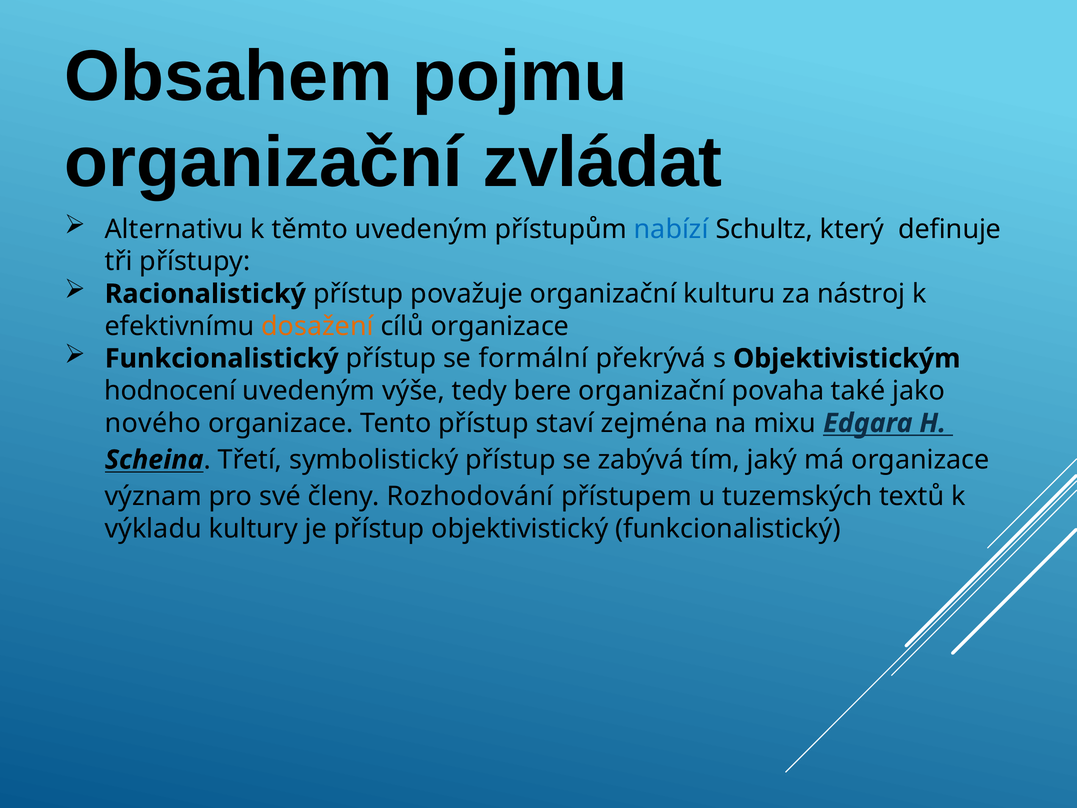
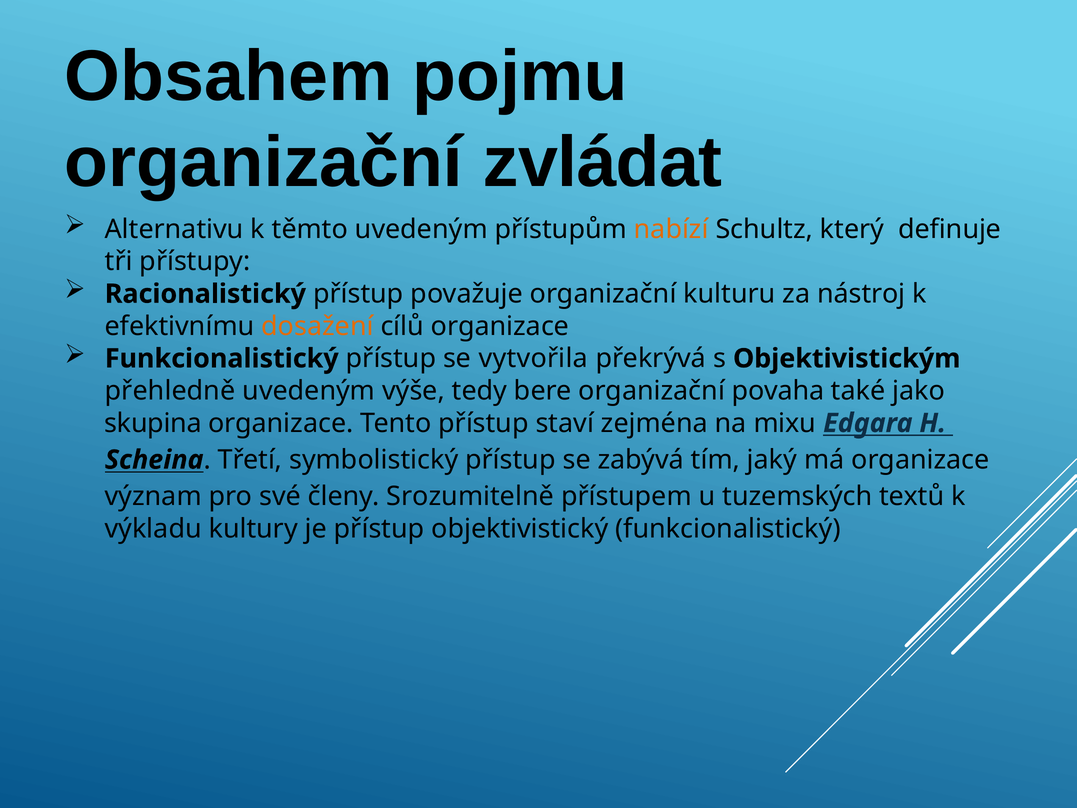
nabízí colour: blue -> orange (671, 229)
formální: formální -> vytvořila (533, 358)
hodnocení: hodnocení -> přehledně (170, 391)
nového: nového -> skupina (153, 423)
Rozhodování: Rozhodování -> Srozumitelně (470, 496)
